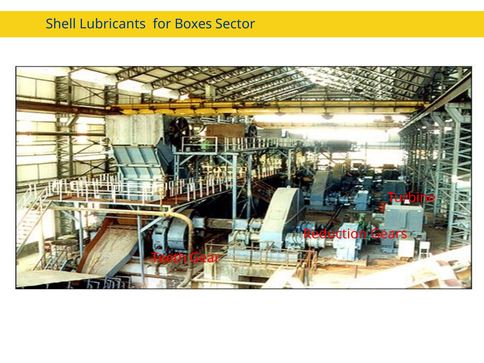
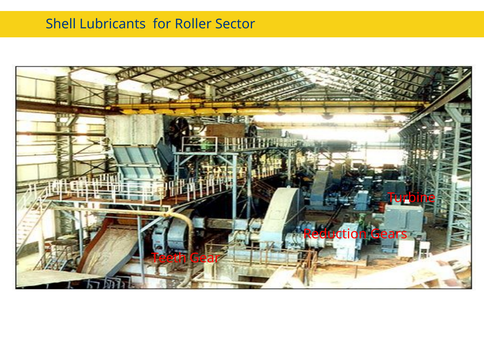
Boxes: Boxes -> Roller (193, 24)
